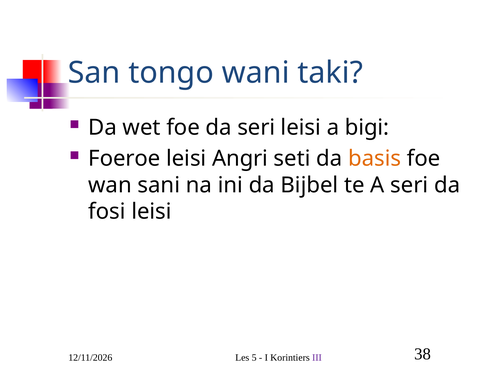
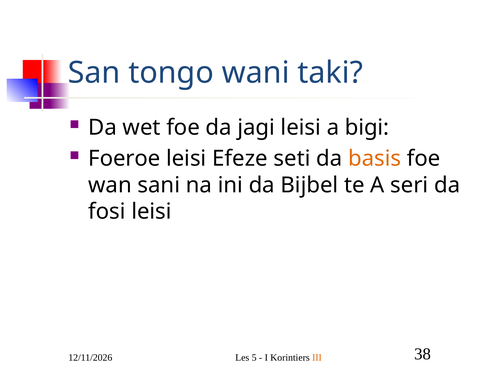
da seri: seri -> jagi (256, 127)
Angri: Angri -> Efeze (240, 159)
III colour: purple -> orange (317, 358)
